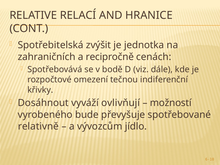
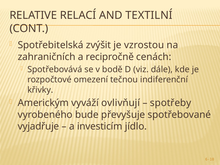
HRANICE: HRANICE -> TEXTILNÍ (149, 15)
jednotka: jednotka -> vzrostou (144, 45)
Dosáhnout: Dosáhnout -> Americkým (43, 103)
možností: možností -> spotřeby (171, 103)
relativně: relativně -> vyjadřuje (38, 126)
vývozcům: vývozcům -> investicím (100, 126)
